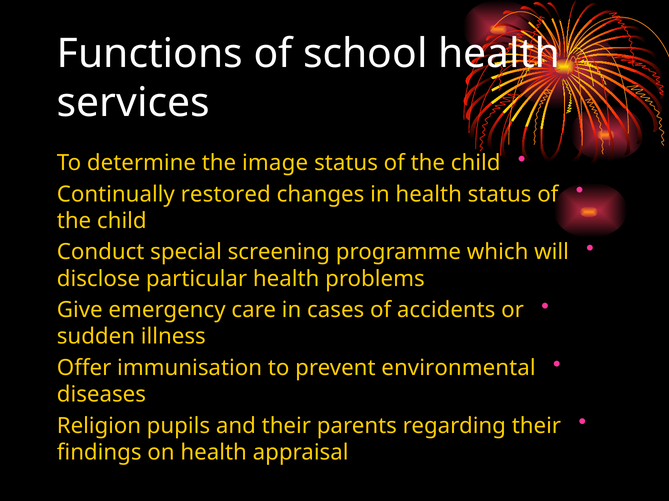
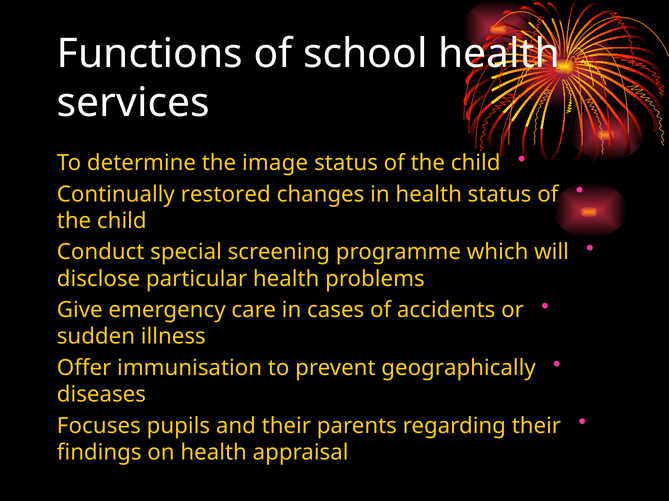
environmental: environmental -> geographically (459, 368)
Religion: Religion -> Focuses (99, 426)
